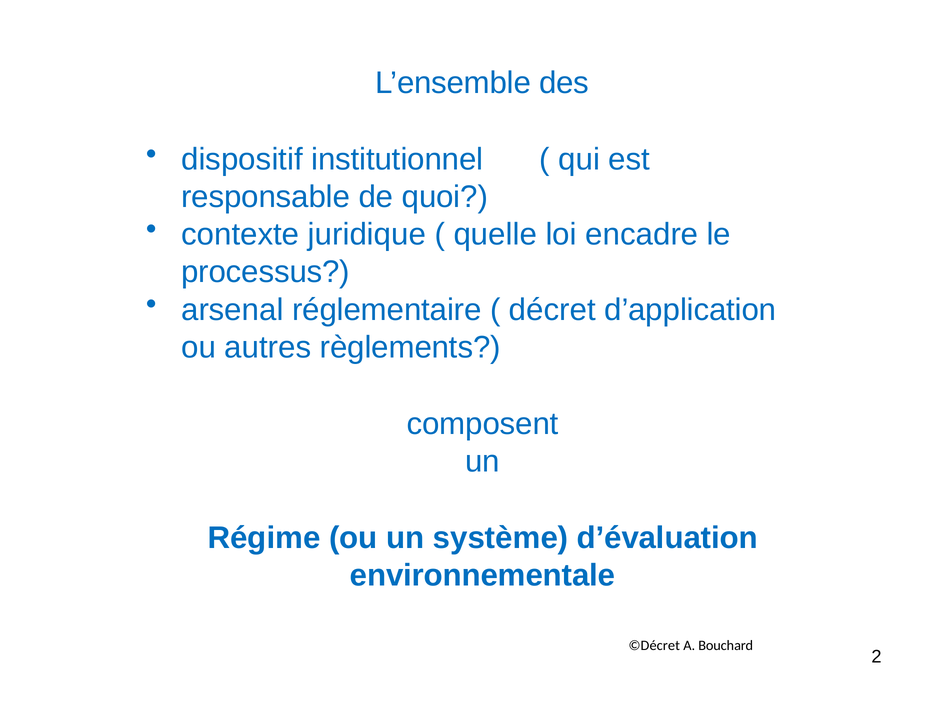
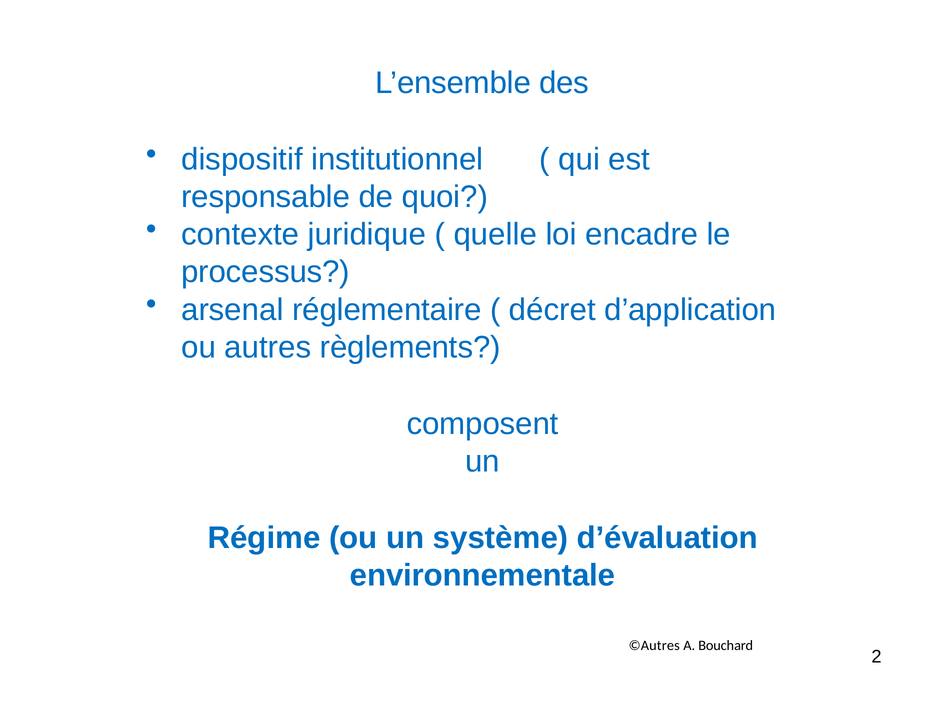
©Décret: ©Décret -> ©Autres (654, 646)
